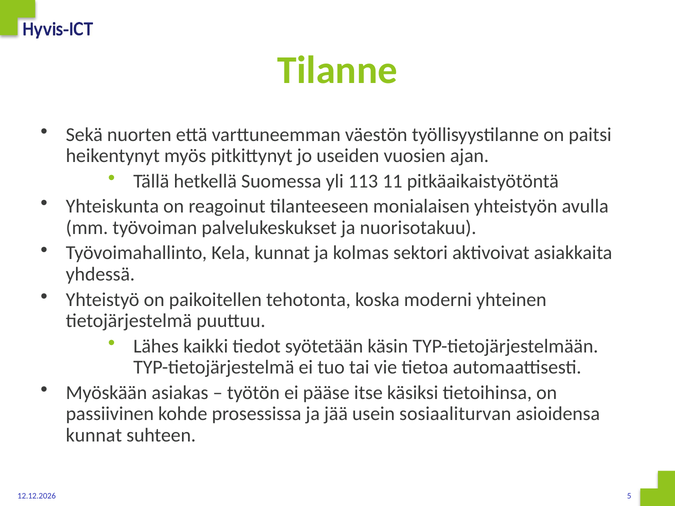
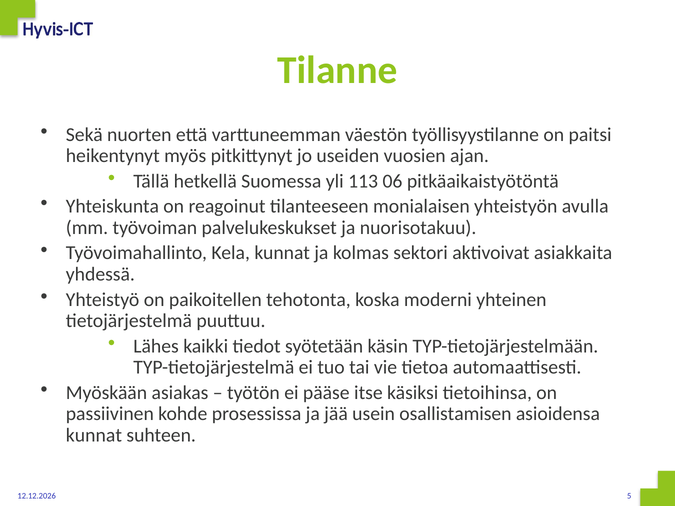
11: 11 -> 06 (392, 181)
sosiaaliturvan: sosiaaliturvan -> osallistamisen (455, 414)
